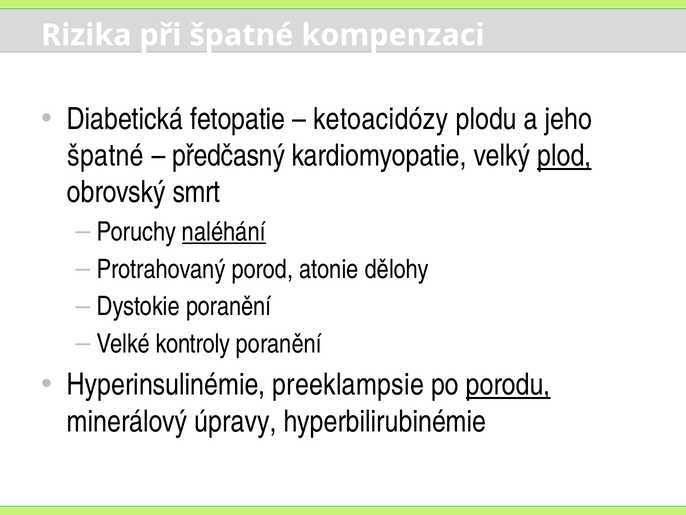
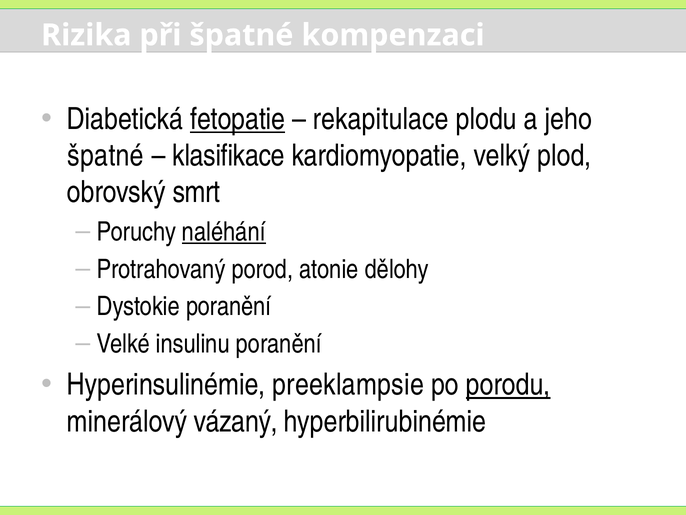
fetopatie underline: none -> present (238, 119)
ketoacidózy: ketoacidózy -> rekapitulace (381, 119)
předčasný: předčasný -> klasifikace (229, 156)
plod underline: present -> none (564, 156)
kontroly: kontroly -> insulinu (193, 344)
úpravy: úpravy -> vázaný (236, 421)
